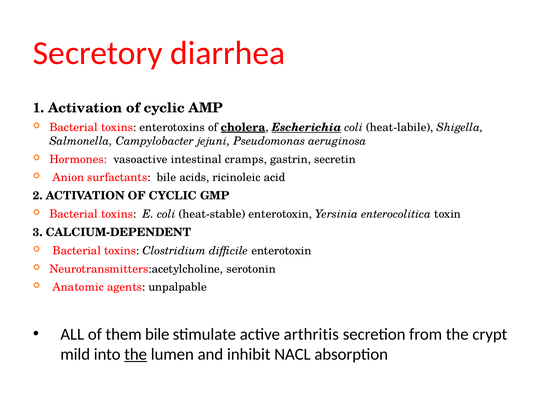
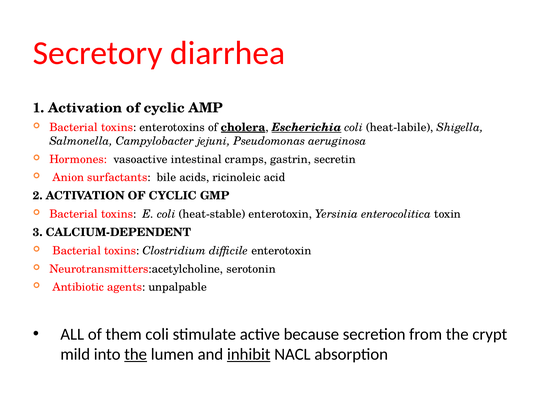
Anatomic: Anatomic -> Antibiotic (78, 288)
them bile: bile -> coli (157, 335)
arthritis: arthritis -> because (311, 335)
inhibit underline: none -> present (249, 355)
